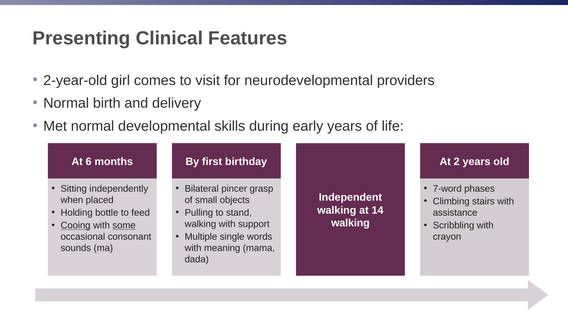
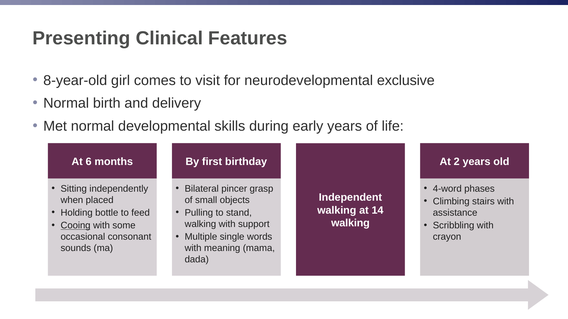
2-year-old: 2-year-old -> 8-year-old (75, 80)
providers: providers -> exclusive (406, 80)
7-word: 7-word -> 4-word (447, 189)
some underline: present -> none (124, 226)
